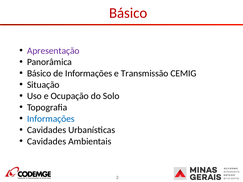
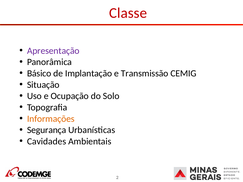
Básico: Básico -> Classe (128, 13)
de Informações: Informações -> Implantação (89, 73)
Informações colour: blue -> orange (51, 119)
Cavidades: Cavidades -> Segurança (47, 130)
